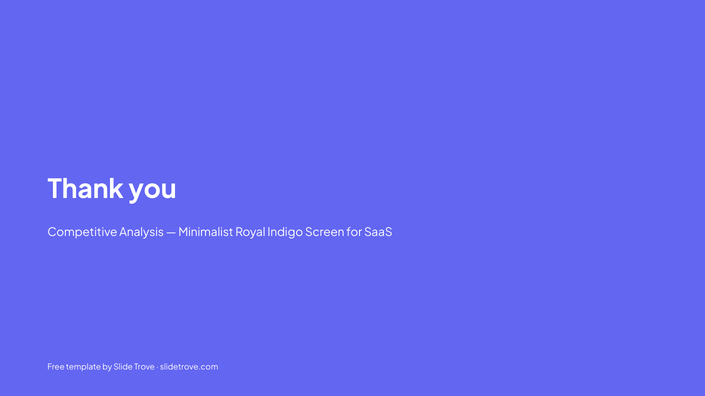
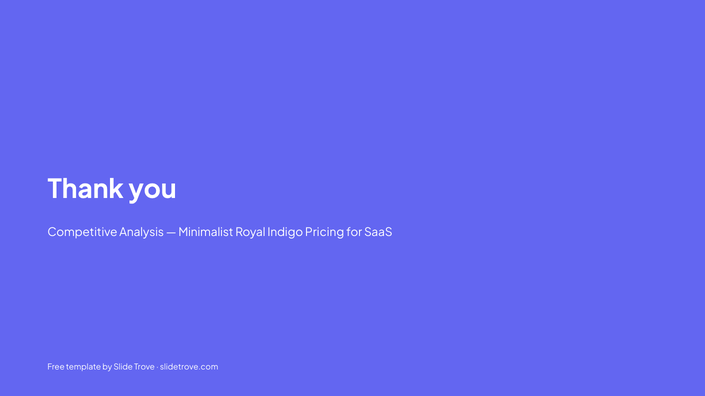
Screen: Screen -> Pricing (325, 233)
